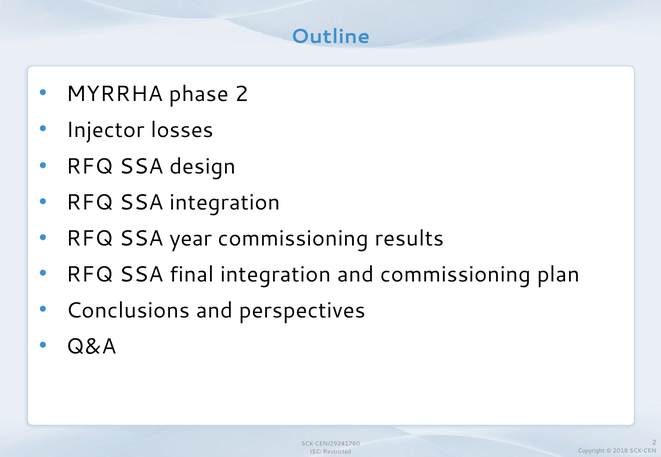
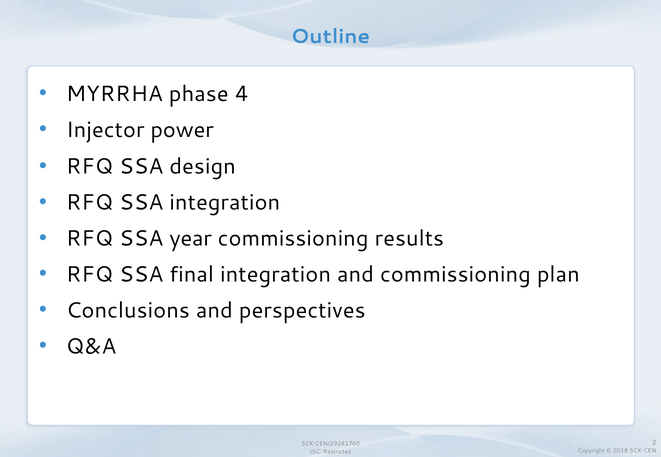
phase 2: 2 -> 4 (242, 94)
losses: losses -> power (182, 130)
